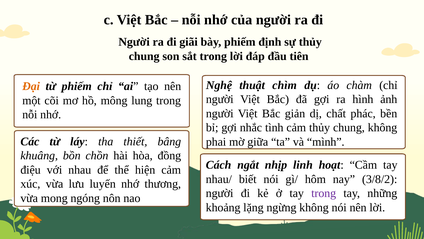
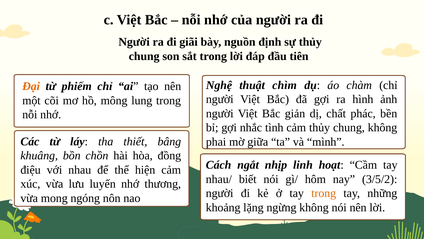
bày phiếm: phiếm -> nguồn (240, 42)
3/8/2: 3/8/2 -> 3/5/2 (380, 179)
trong colour: purple -> orange (324, 193)
